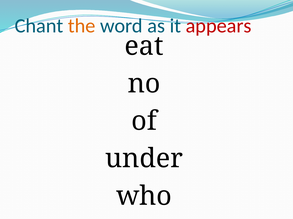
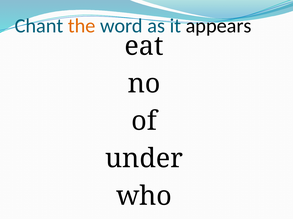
appears colour: red -> black (219, 26)
